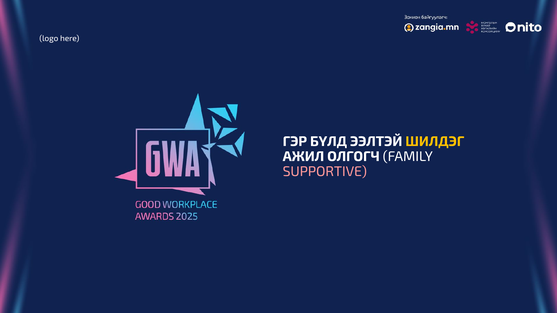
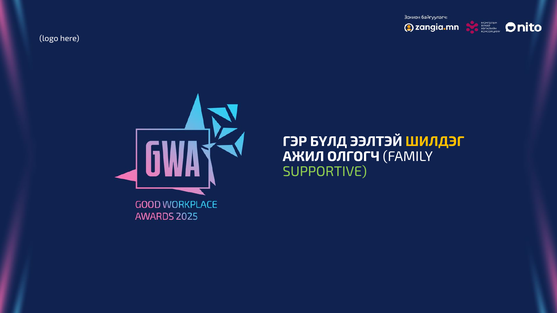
SUPPORTIVE colour: pink -> light green (325, 172)
